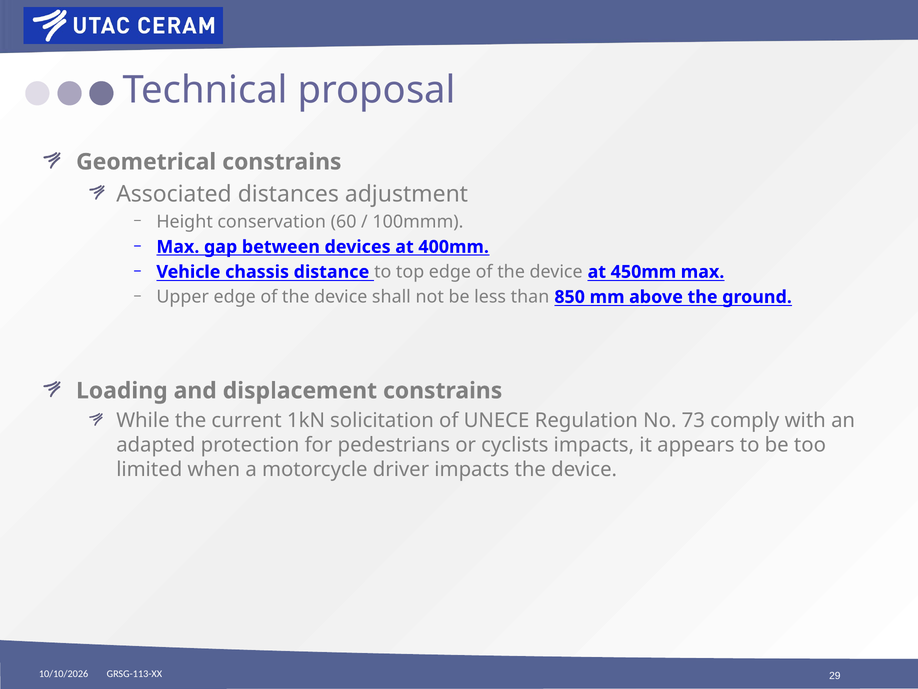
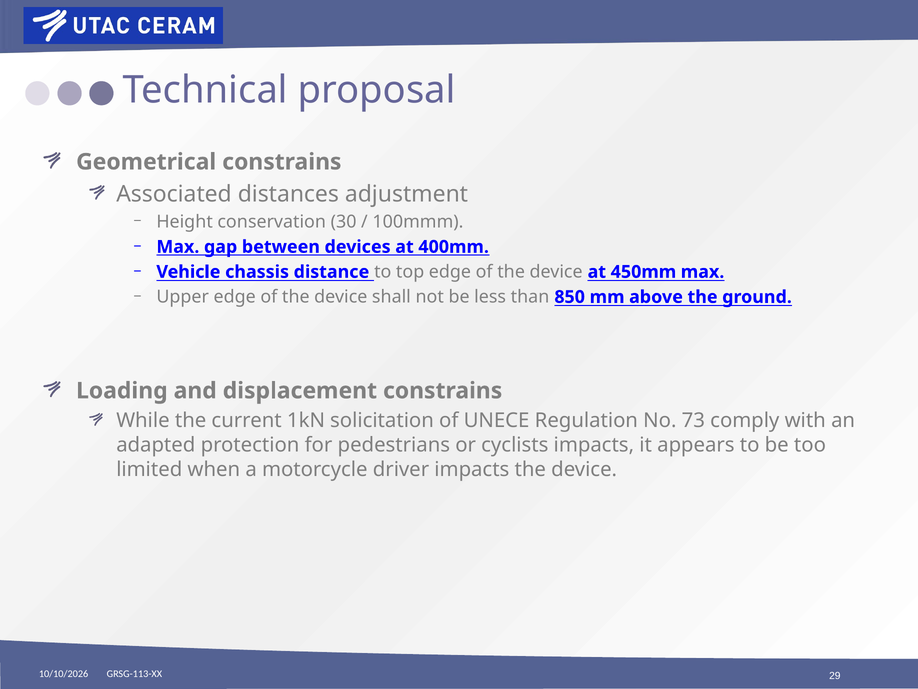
60: 60 -> 30 (344, 222)
